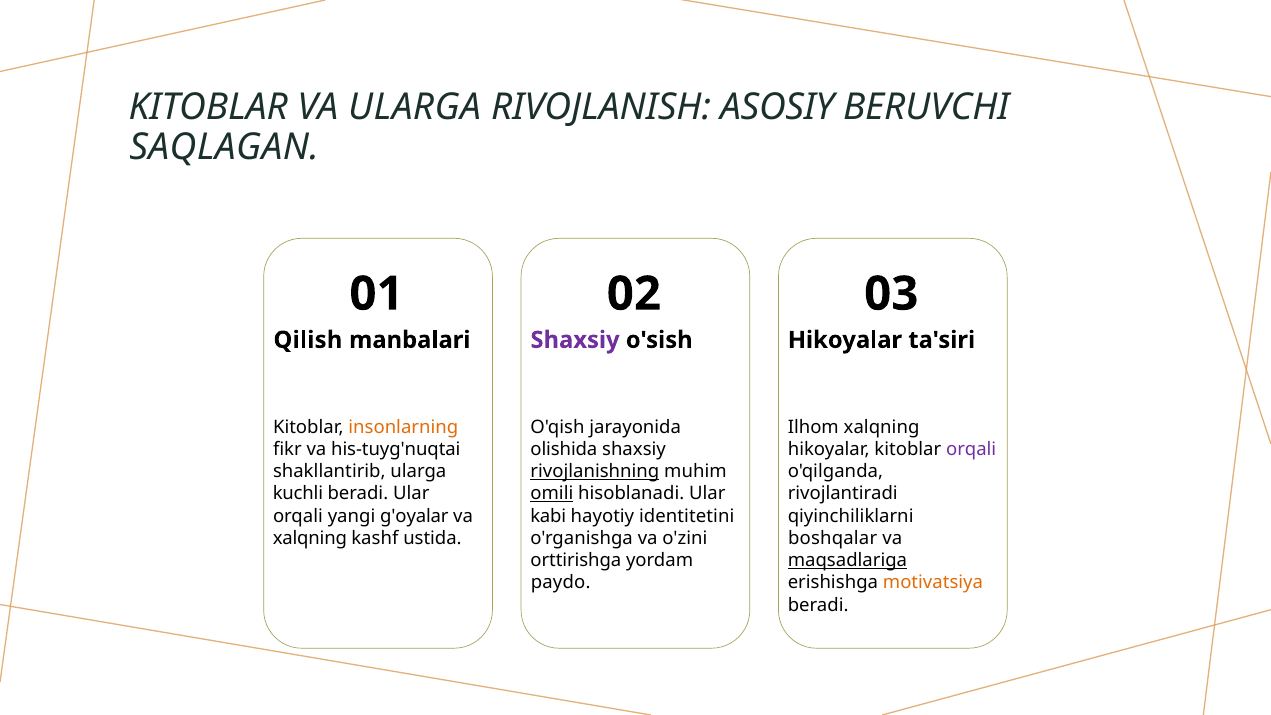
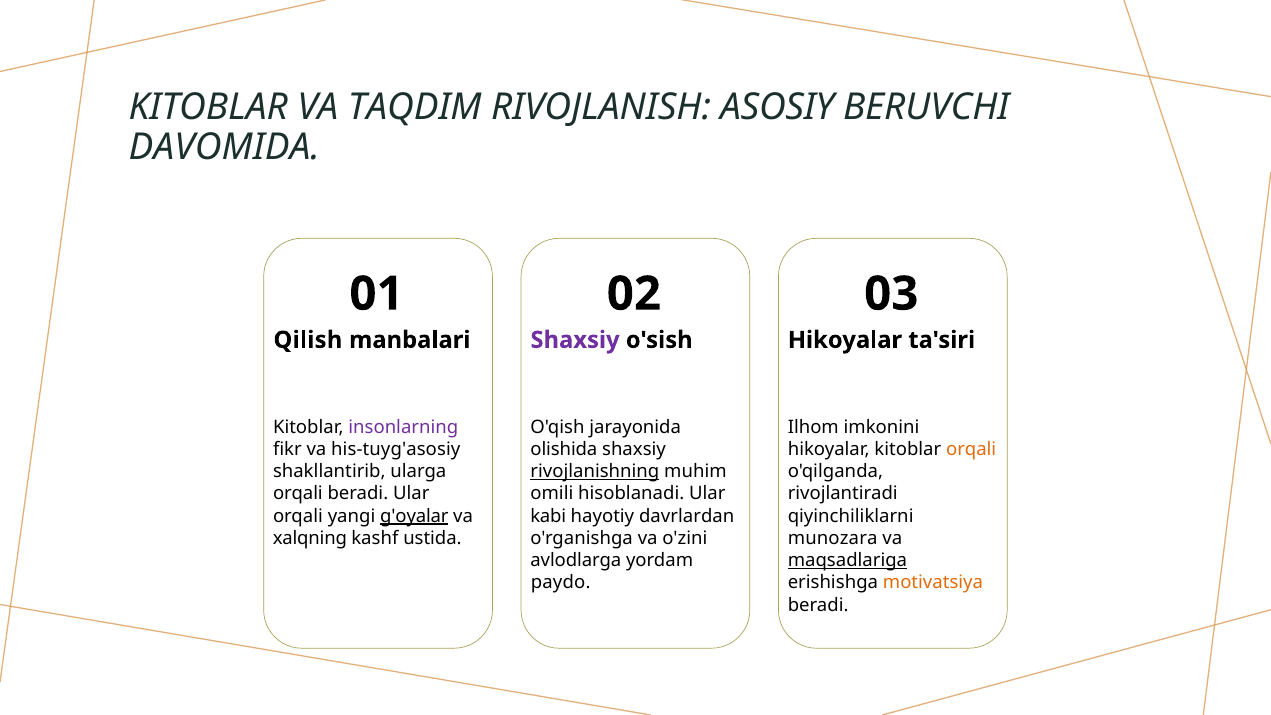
VA ULARGA: ULARGA -> TAQDIM (415, 107)
SAQLAGAN: SAQLAGAN -> DAVOMIDA (224, 147)
insonlarning colour: orange -> purple (403, 427)
Ilhom xalqning: xalqning -> imkonini (882, 427)
his-tuyg'nuqtai: his-tuyg'nuqtai -> his-tuyg'asosiy (396, 449)
orqali colour: purple -> orange (971, 449)
kuchli: kuchli -> orqali (298, 494)
omili underline: present -> none (552, 494)
g'oyalar underline: none -> present (414, 516)
identitetini: identitetini -> davrlardan (687, 516)
boshqalar: boshqalar -> munozara (833, 538)
orttirishga: orttirishga -> avlodlarga (576, 560)
